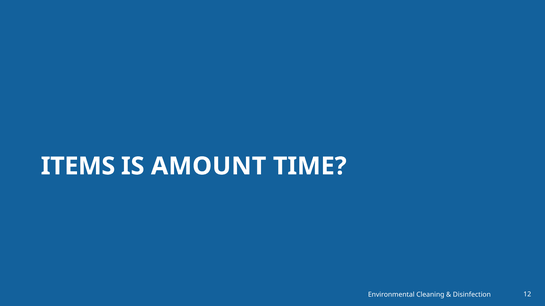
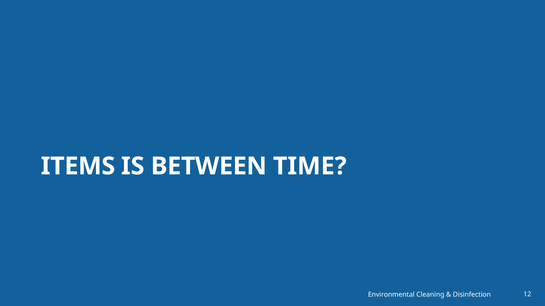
AMOUNT: AMOUNT -> BETWEEN (209, 166)
